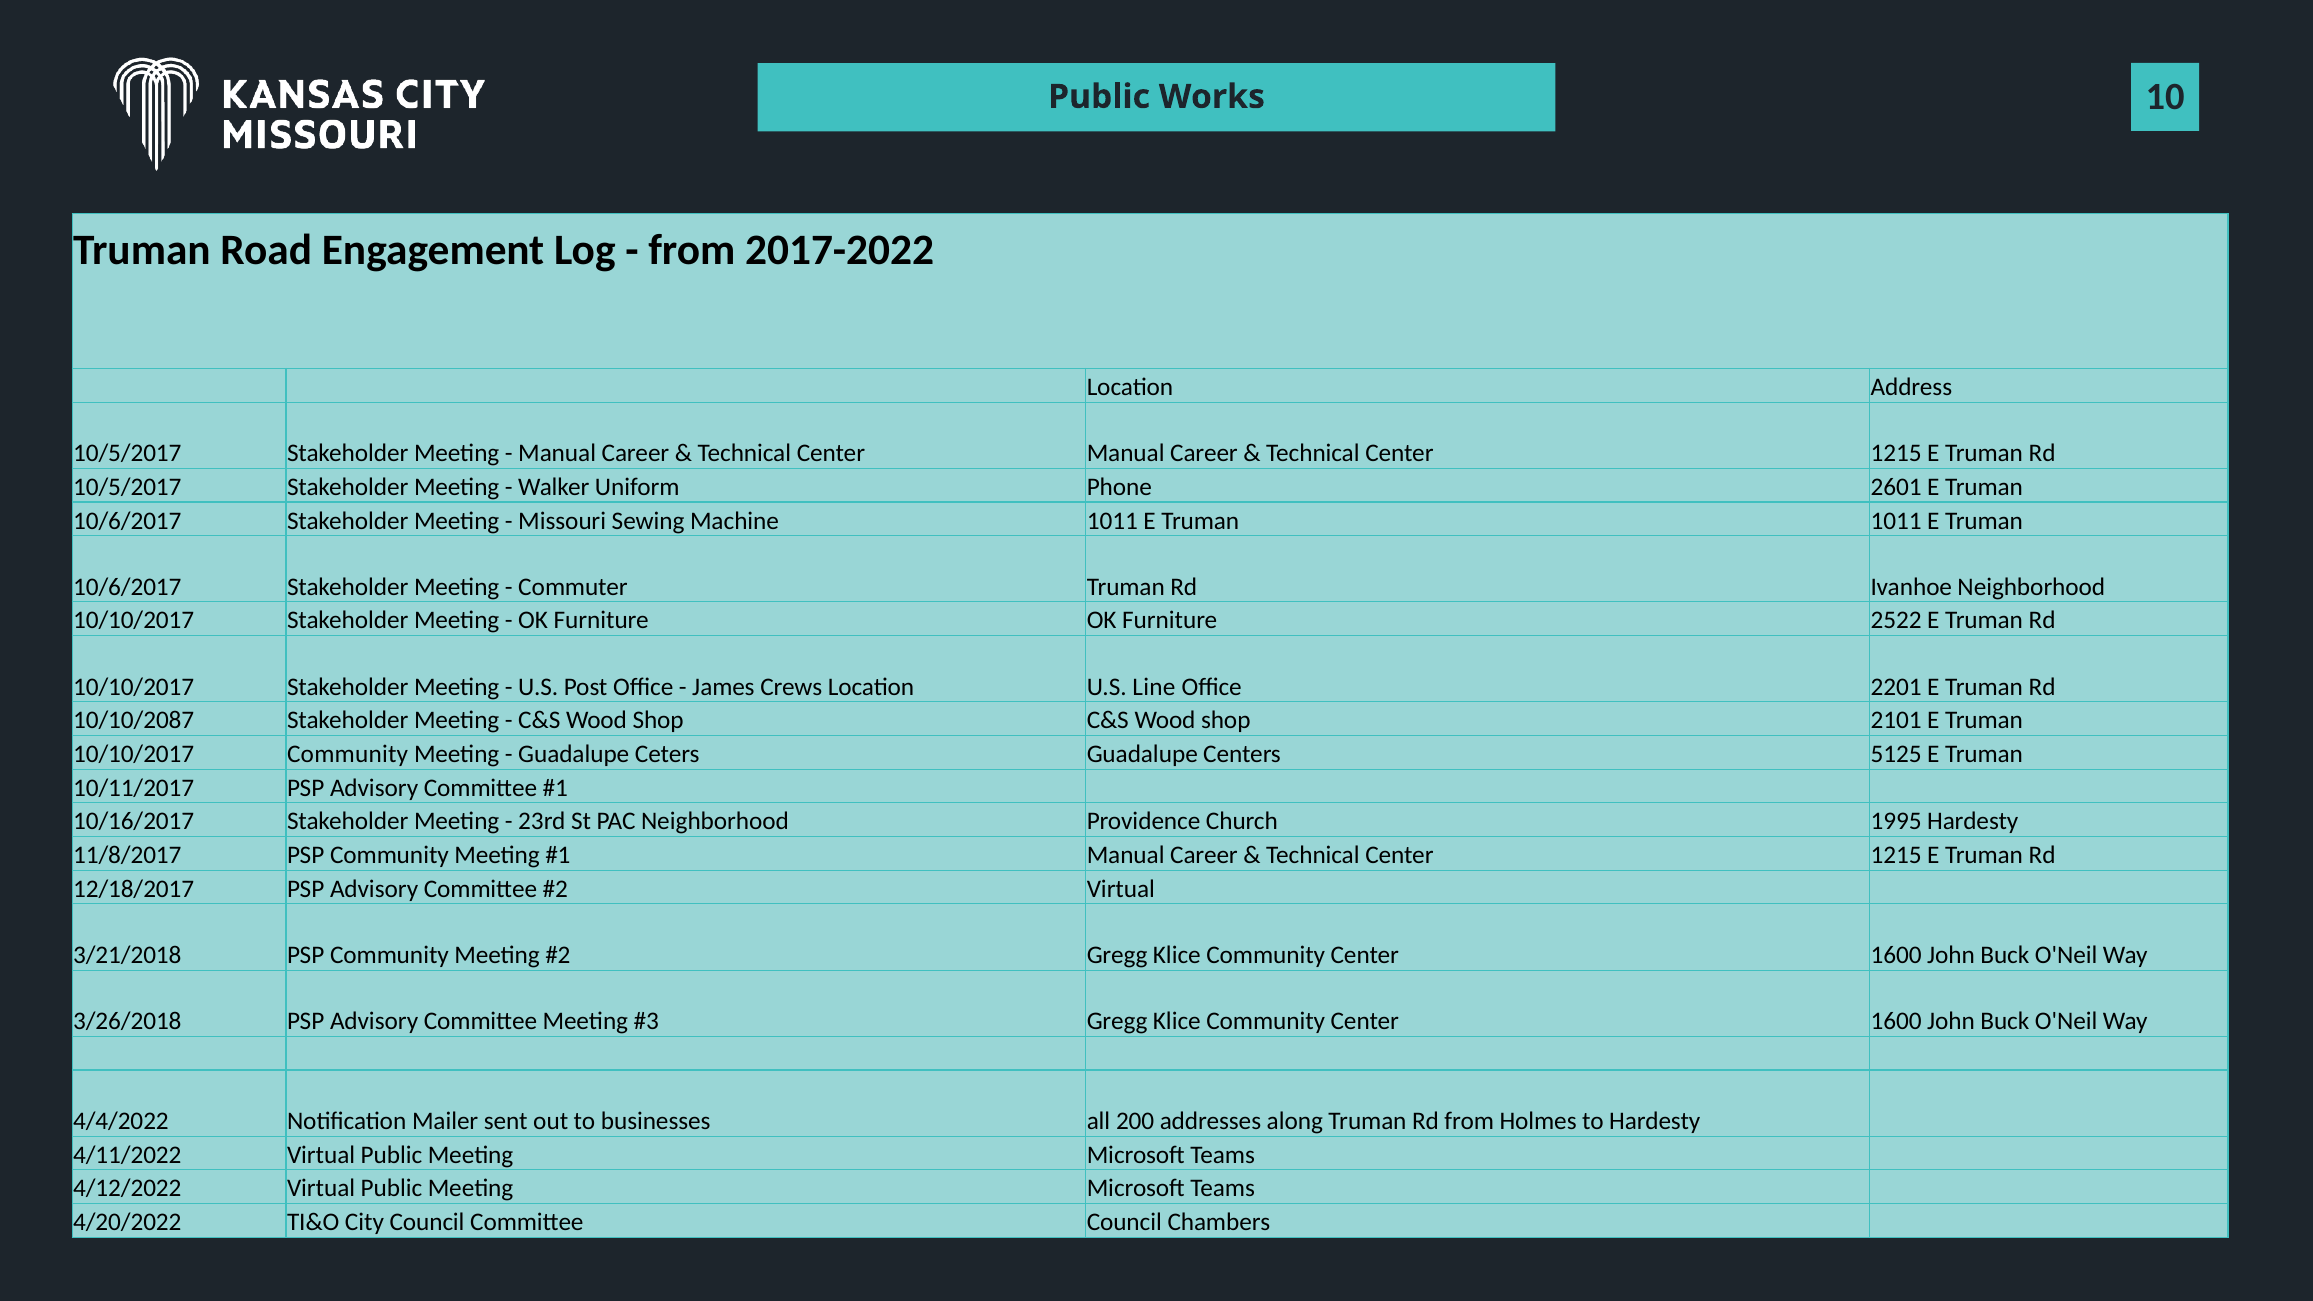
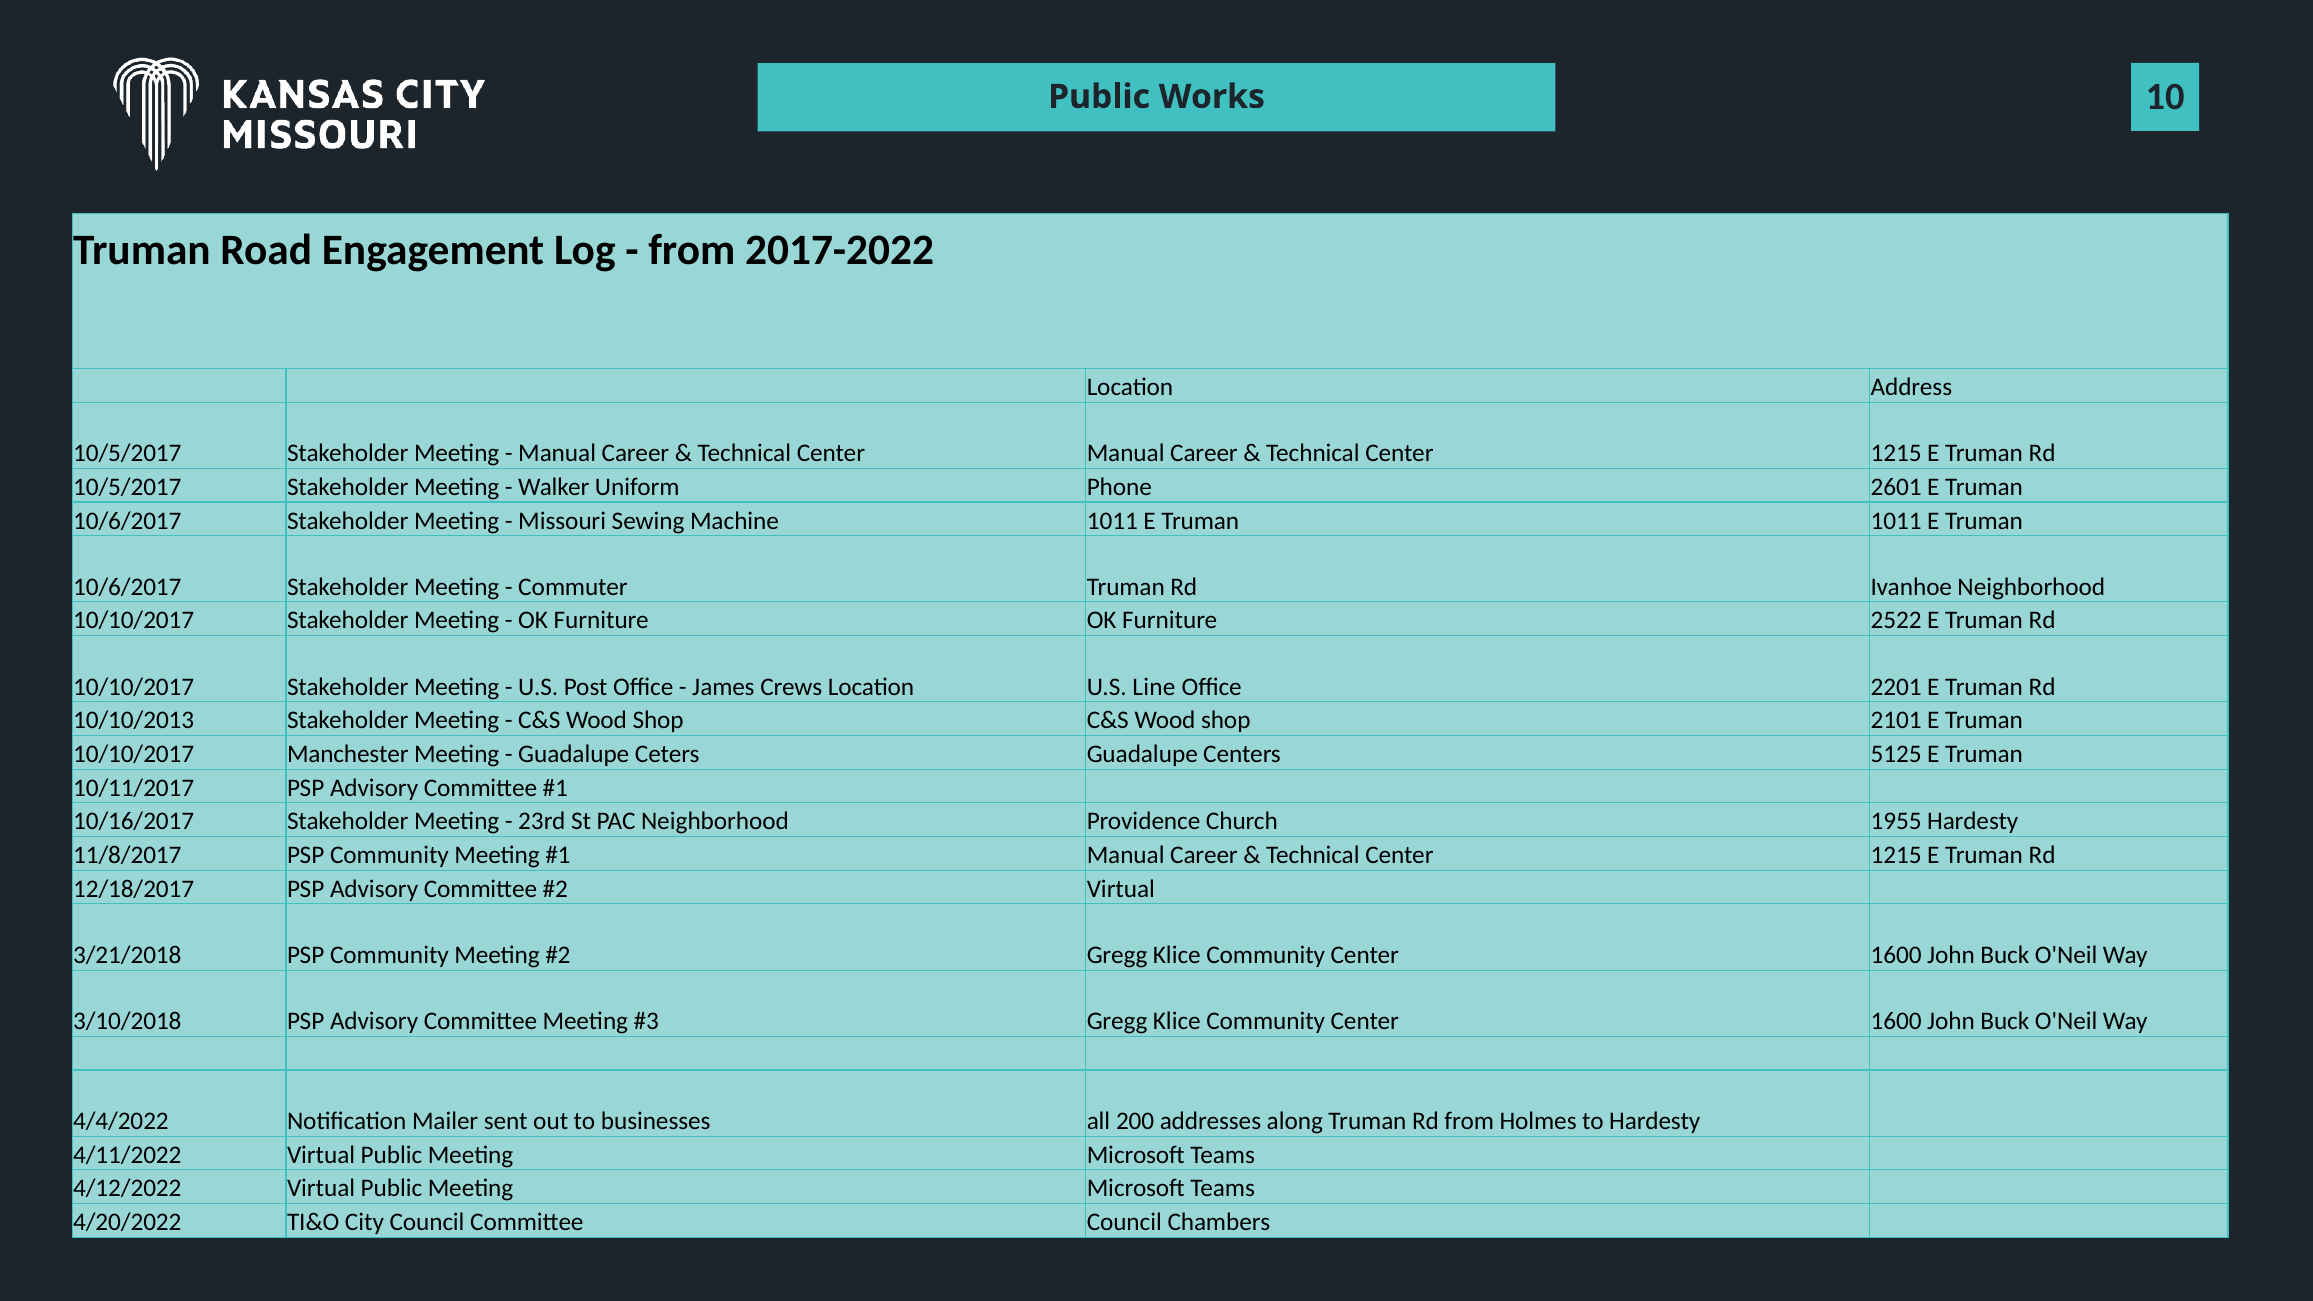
10/10/2087: 10/10/2087 -> 10/10/2013 (134, 721)
10/10/2017 Community: Community -> Manchester (348, 754)
1995: 1995 -> 1955 (1896, 822)
3/26/2018: 3/26/2018 -> 3/10/2018 (127, 1021)
